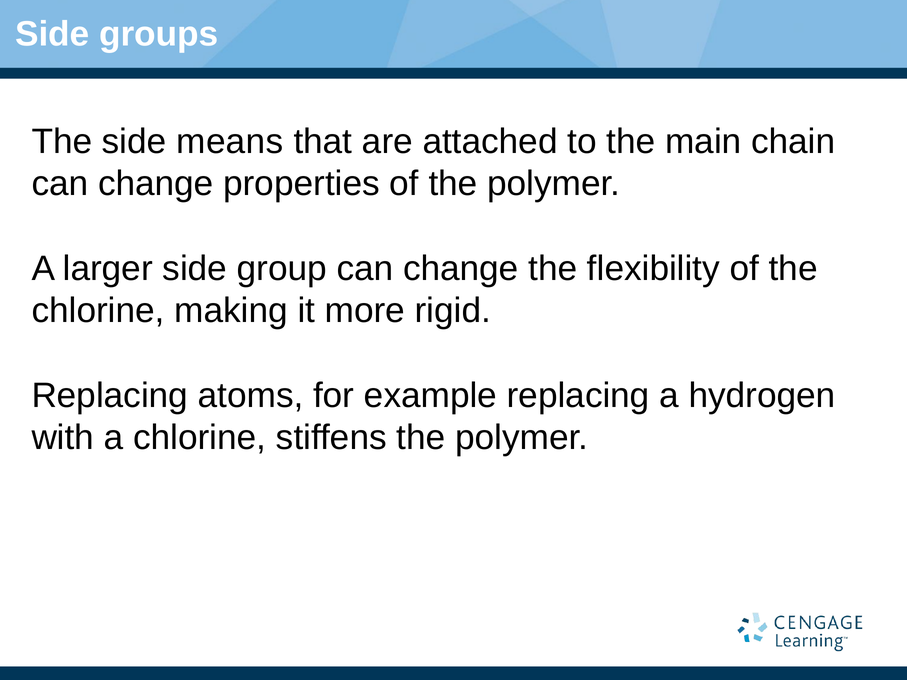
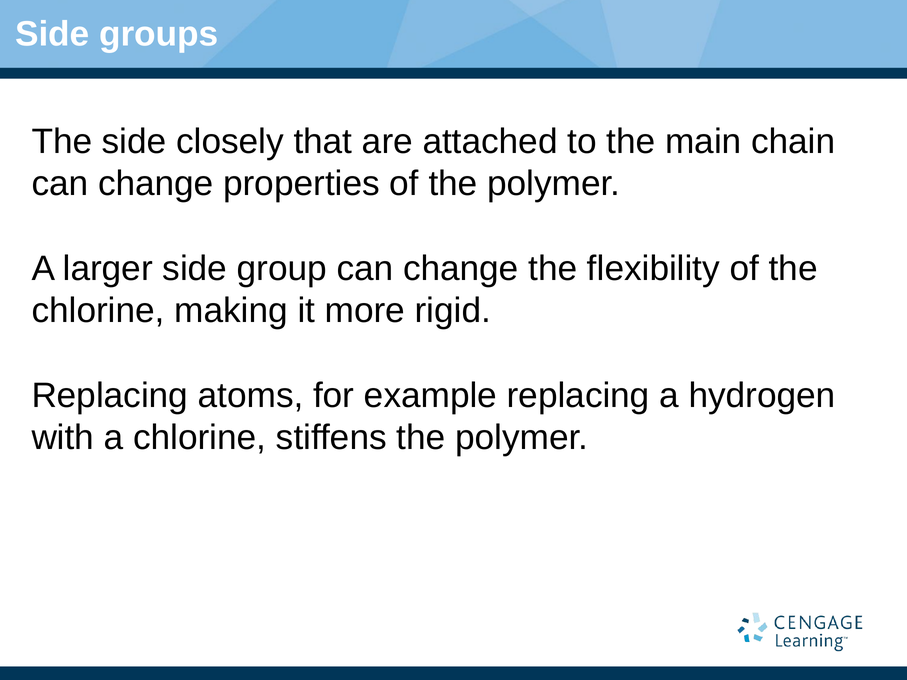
means: means -> closely (230, 141)
